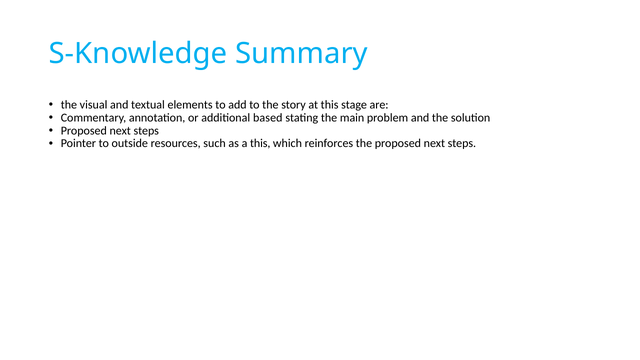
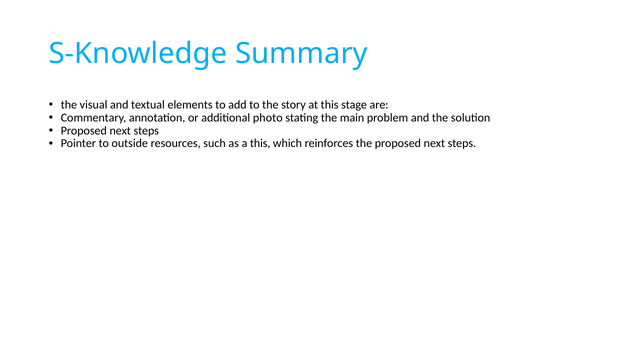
based: based -> photo (268, 118)
